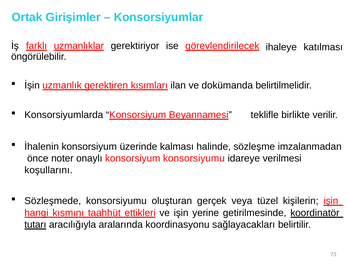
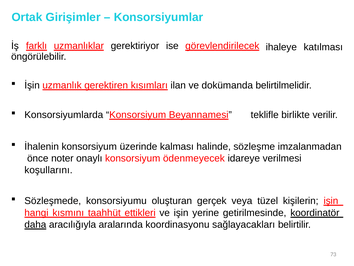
konsorsiyum konsorsiyumu: konsorsiyumu -> ödenmeyecek (194, 158)
tutarı: tutarı -> daha (35, 224)
